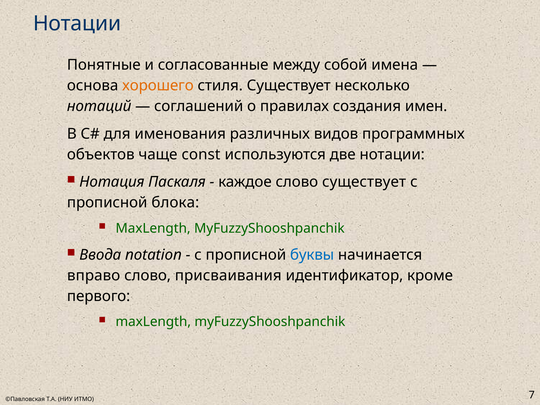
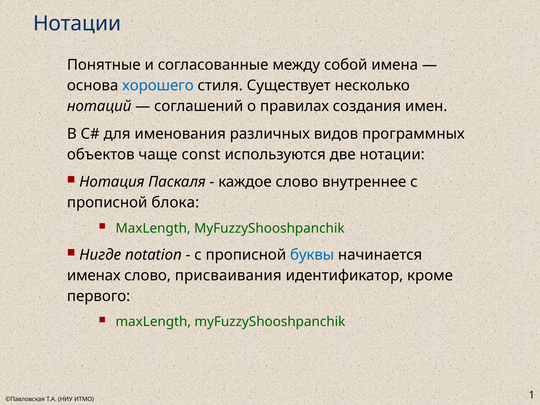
хорошего colour: orange -> blue (158, 86)
слово существует: существует -> внутреннее (364, 182)
Ввода: Ввода -> Нигде (100, 255)
вправо: вправо -> именах (94, 276)
7: 7 -> 1 (532, 395)
